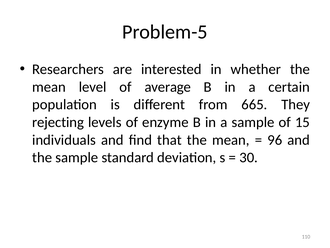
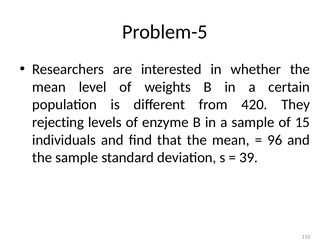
average: average -> weights (168, 87)
665: 665 -> 420 (254, 104)
30: 30 -> 39 (249, 157)
